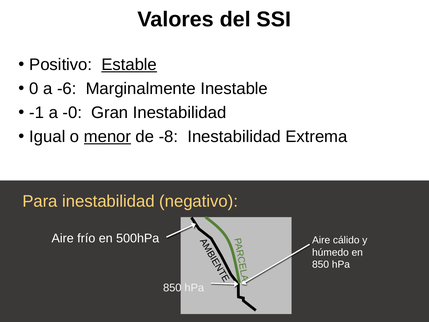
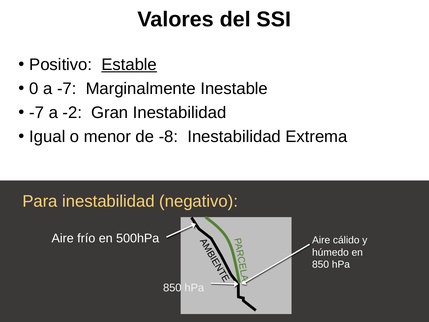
a -6: -6 -> -7 (67, 89)
-1: -1 -> -7 (37, 113)
-0: -0 -> -2 (72, 113)
menor underline: present -> none (107, 137)
